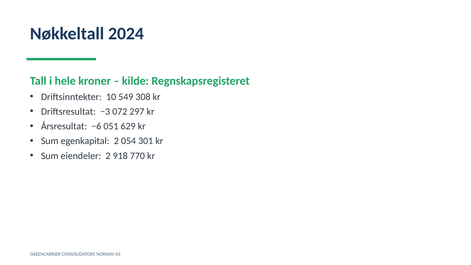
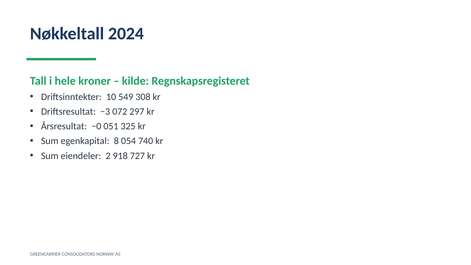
−6: −6 -> −0 (96, 126)
629: 629 -> 325 (128, 126)
egenkapital 2: 2 -> 8 (116, 141)
301: 301 -> 740 (146, 141)
770: 770 -> 727 (137, 156)
